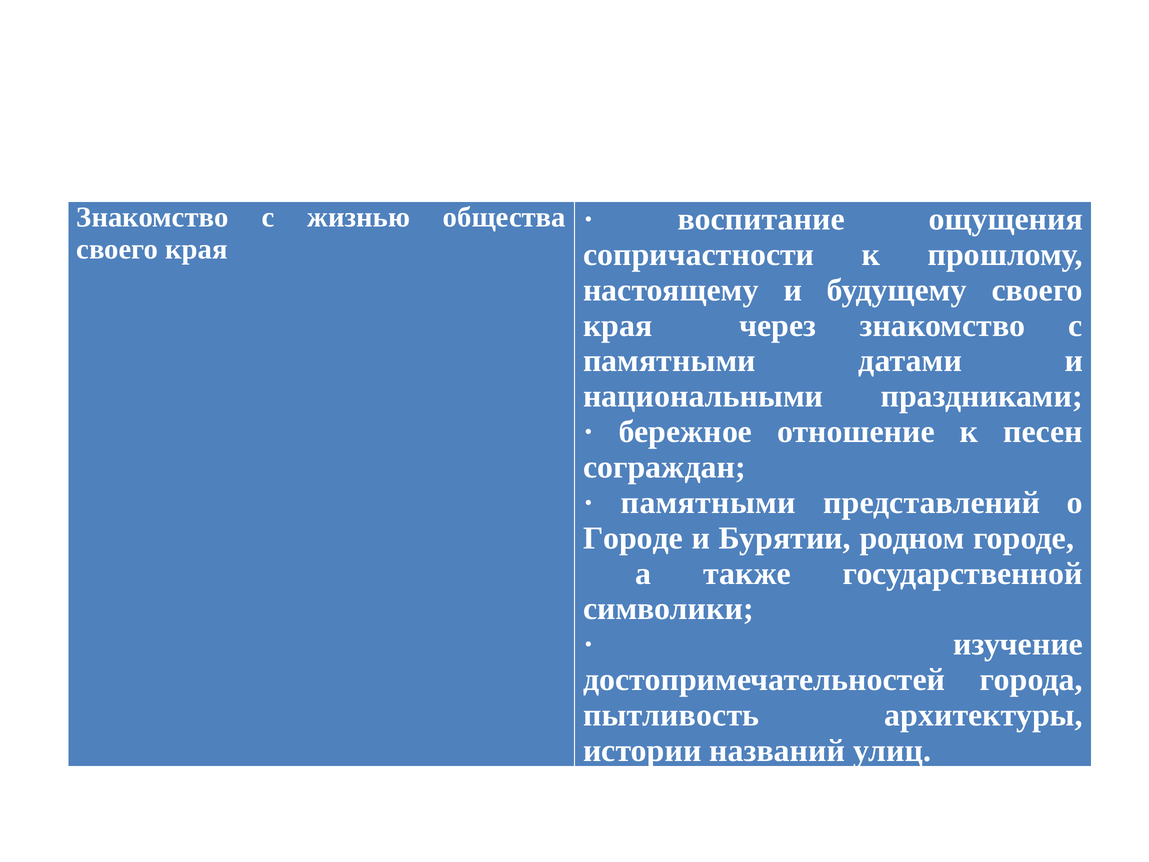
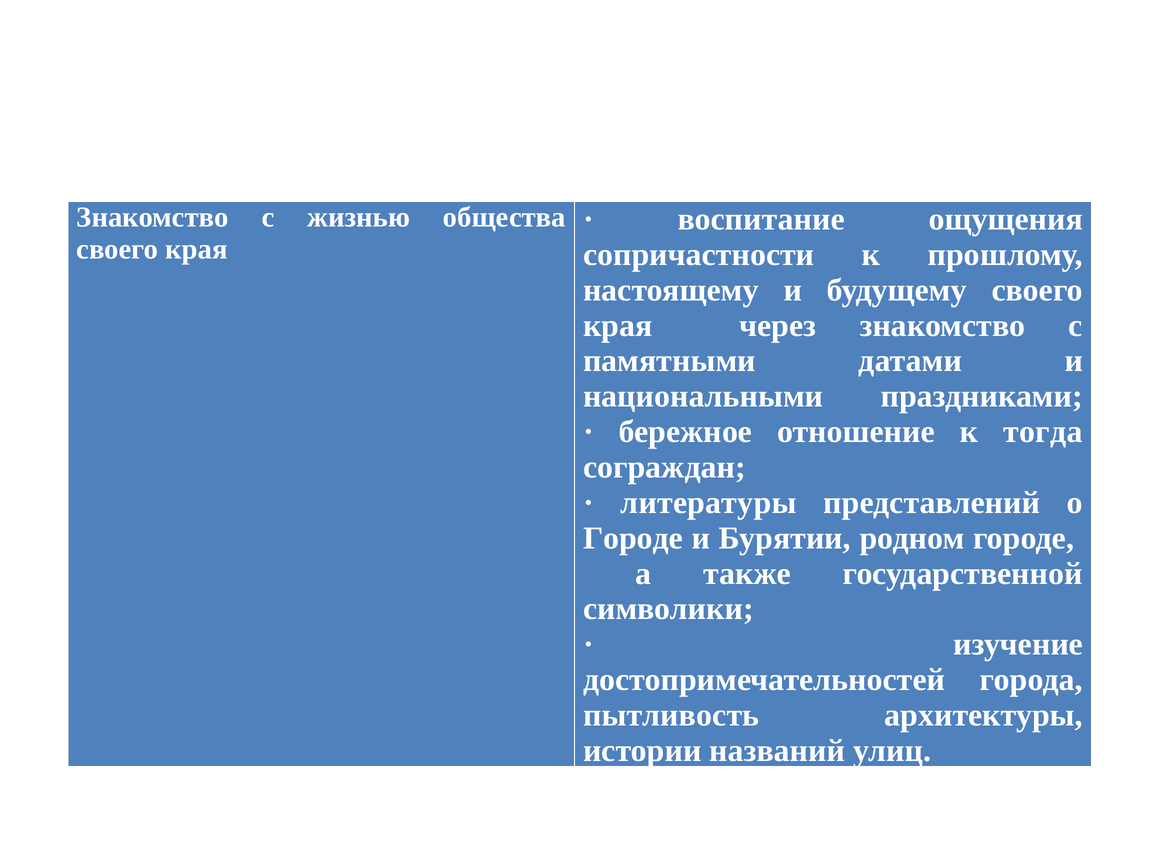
песен: песен -> тогда (1043, 432)
памятными: памятными -> литературы (708, 502)
